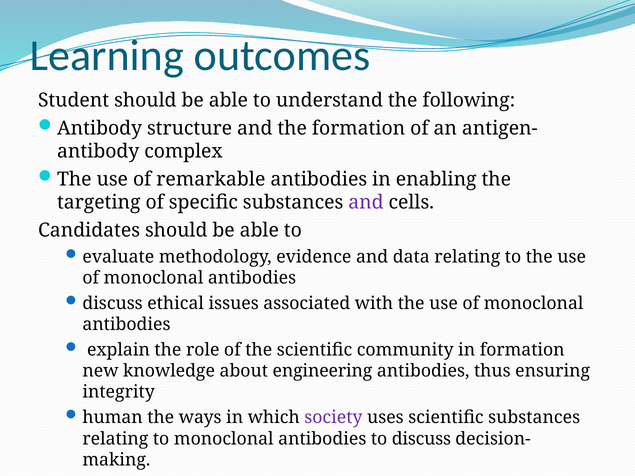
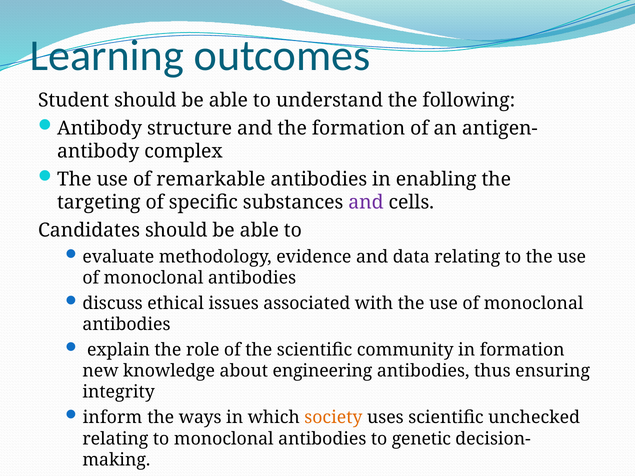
human: human -> inform (112, 418)
society colour: purple -> orange (333, 418)
scientific substances: substances -> unchecked (534, 418)
to discuss: discuss -> genetic (421, 439)
